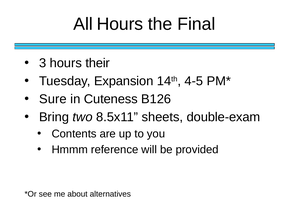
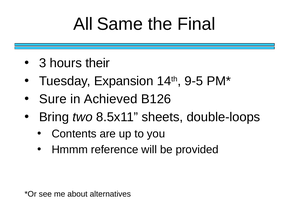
All Hours: Hours -> Same (120, 24)
4-5: 4-5 -> 9-5 (194, 81)
Cuteness: Cuteness -> Achieved (111, 99)
double-exam: double-exam -> double-loops (223, 117)
